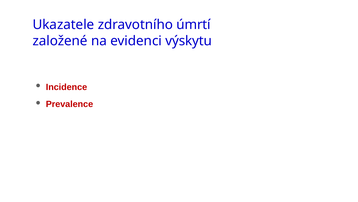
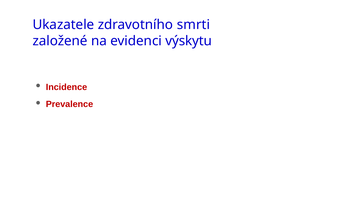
úmrtí: úmrtí -> smrti (193, 25)
